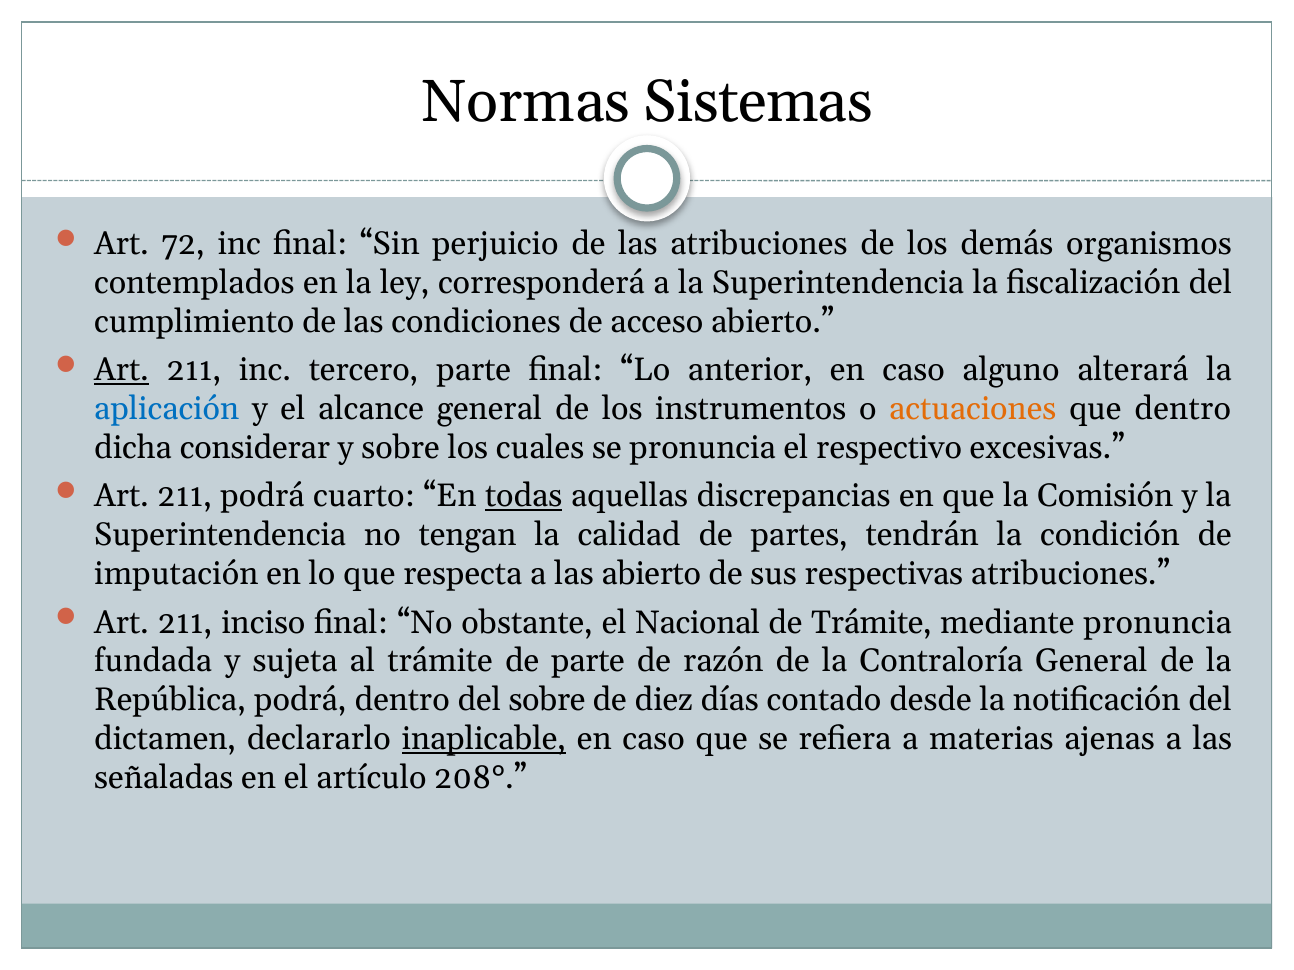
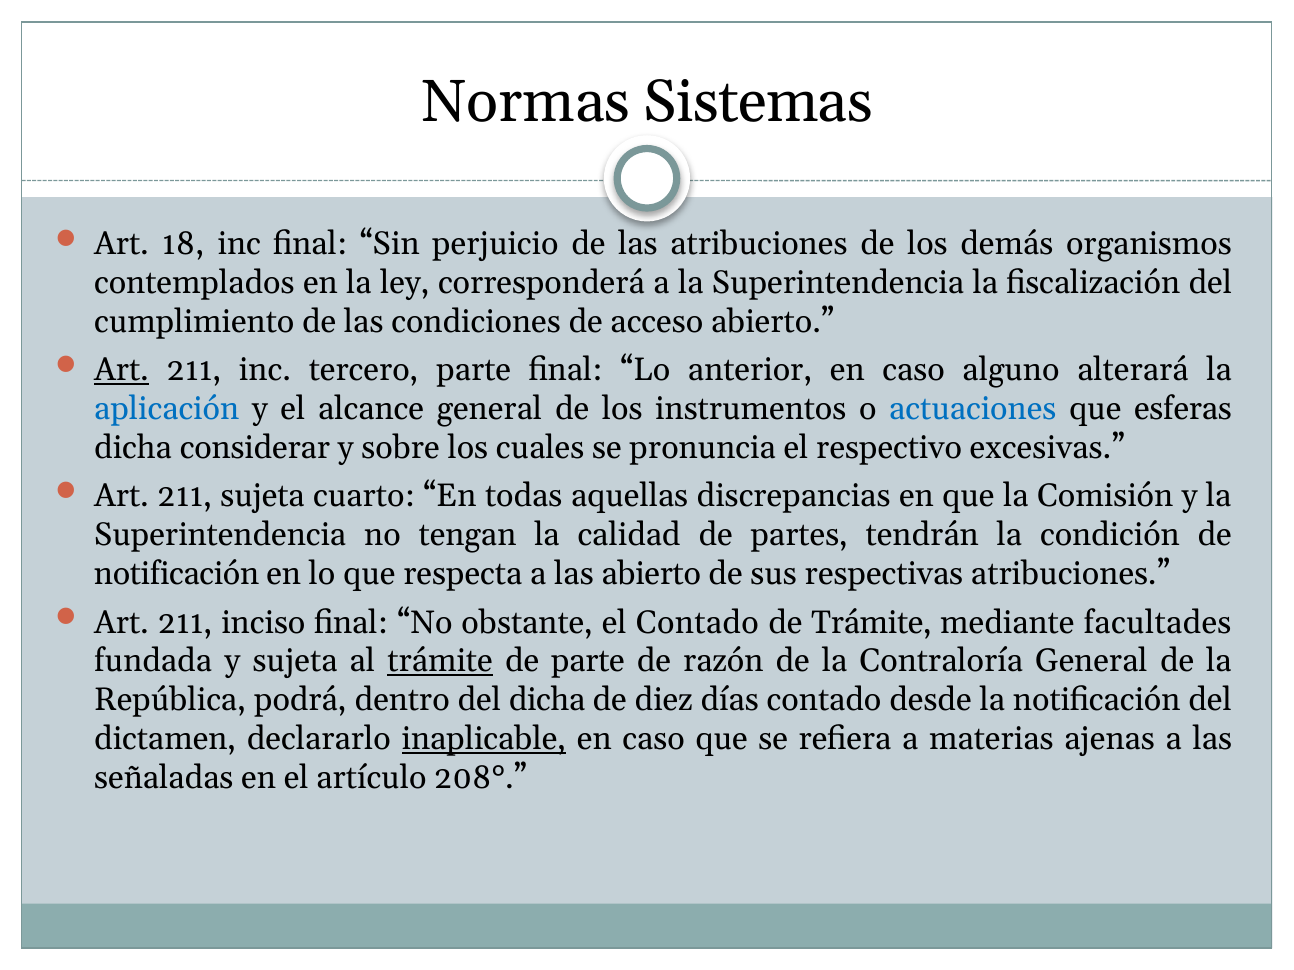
72: 72 -> 18 (183, 244)
actuaciones colour: orange -> blue (973, 409)
que dentro: dentro -> esferas (1183, 409)
211 podrá: podrá -> sujeta (263, 497)
todas underline: present -> none (524, 497)
imputación: imputación -> notificación (177, 574)
el Nacional: Nacional -> Contado (697, 623)
mediante pronuncia: pronuncia -> facultades (1158, 623)
trámite underline: none -> present (440, 662)
del sobre: sobre -> dicha (547, 700)
